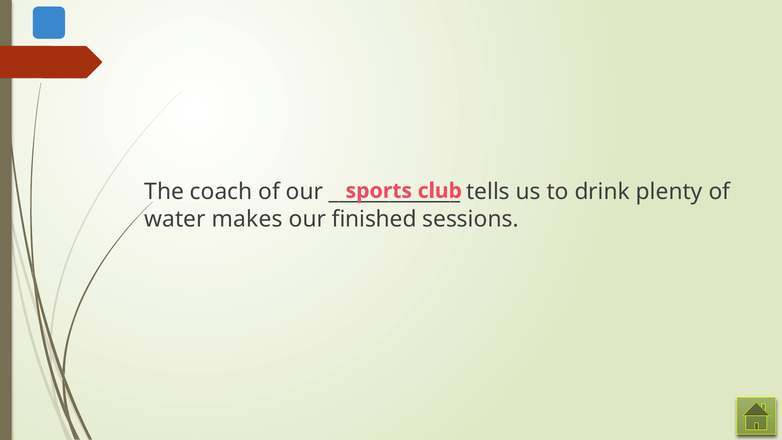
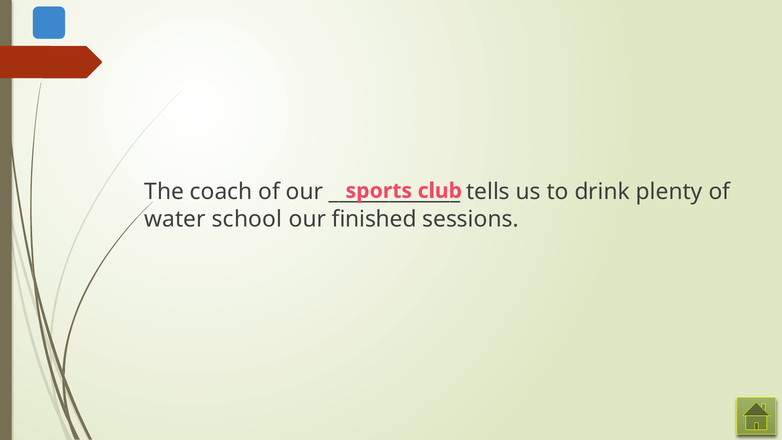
makes: makes -> school (247, 219)
